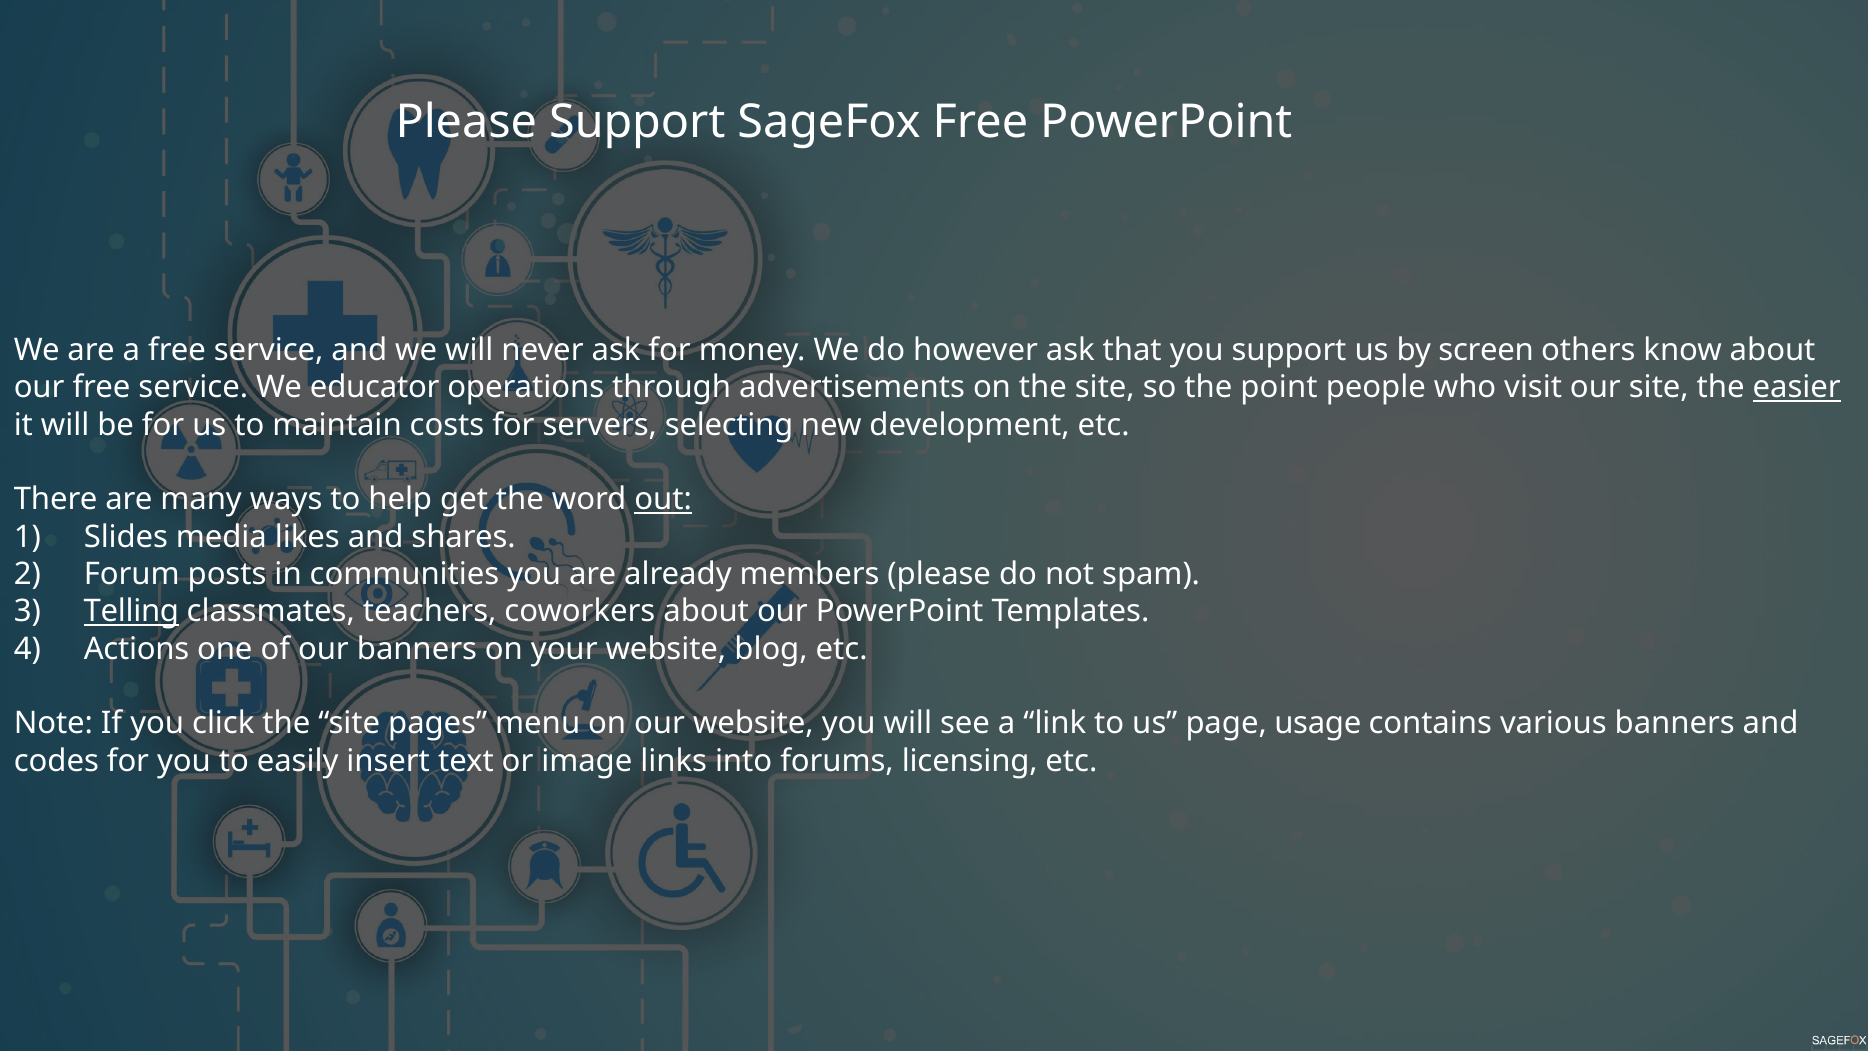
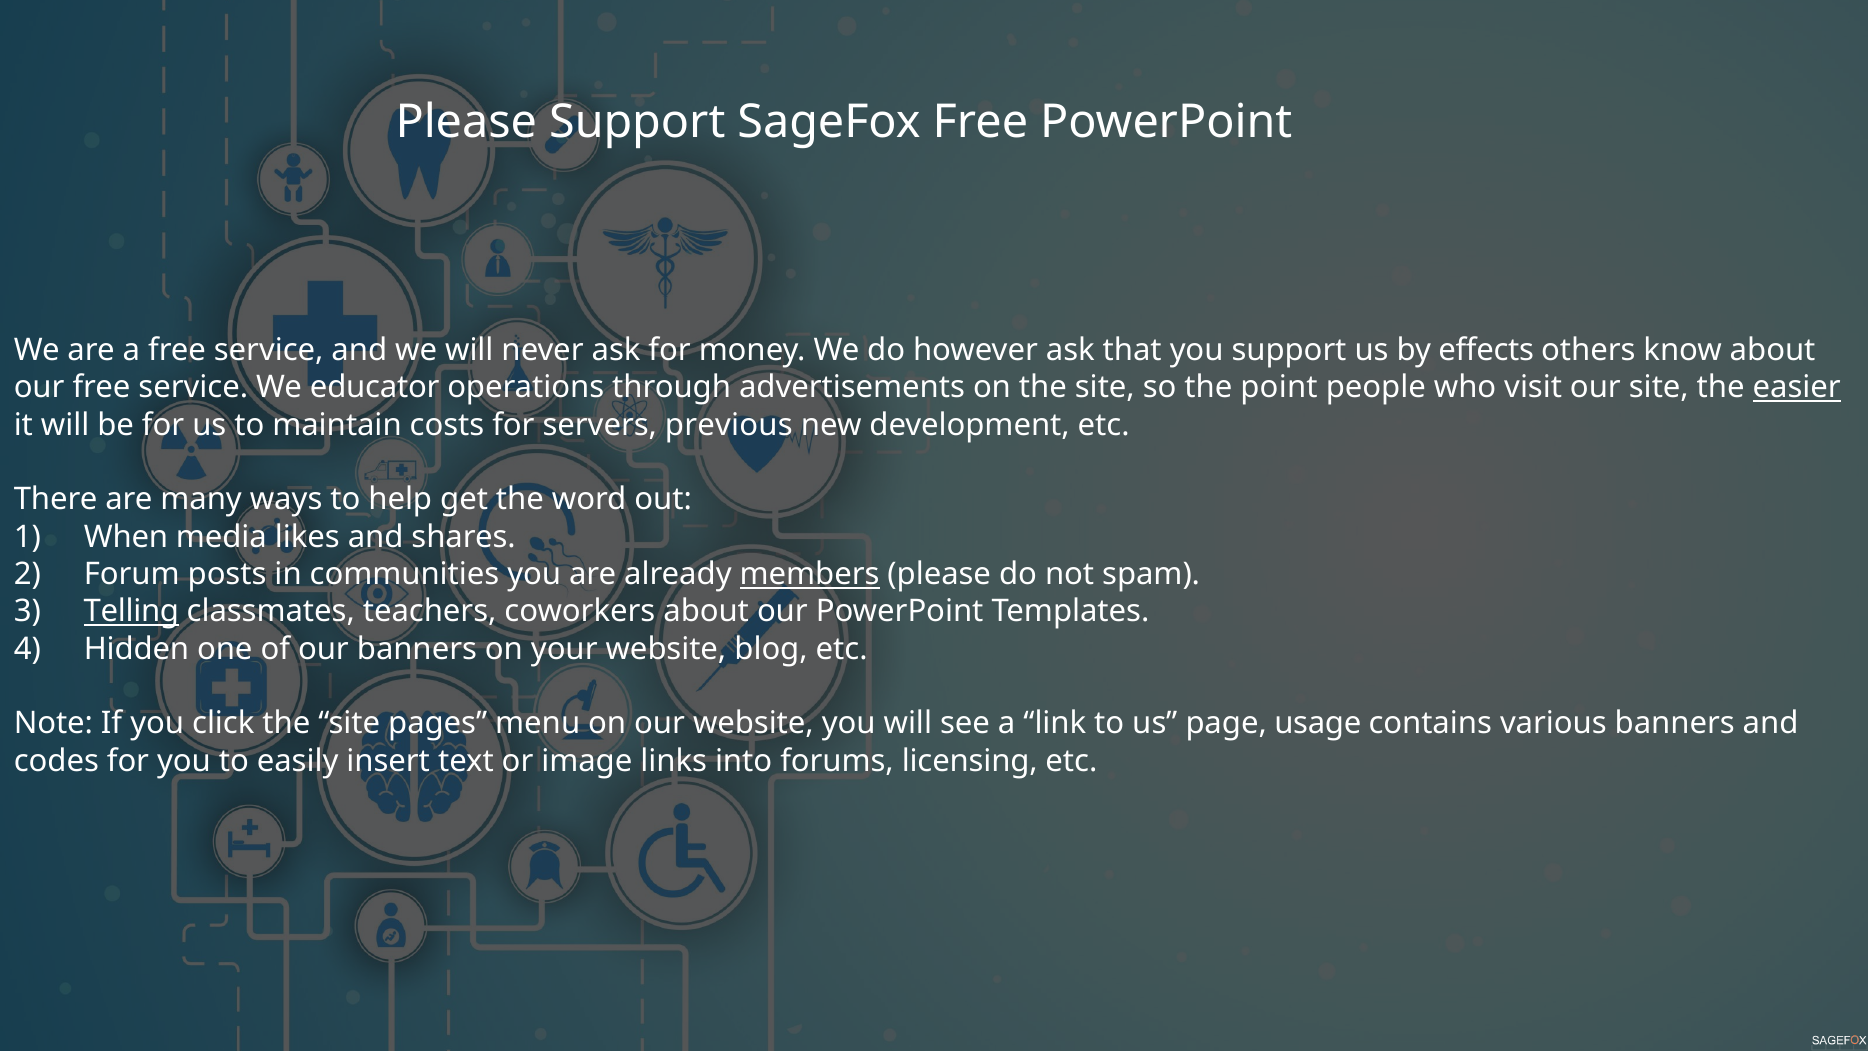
screen: screen -> effects (1486, 350)
selecting: selecting -> previous (729, 425)
out underline: present -> none (663, 499)
Slides: Slides -> When (126, 537)
members underline: none -> present (810, 574)
Actions: Actions -> Hidden (137, 649)
